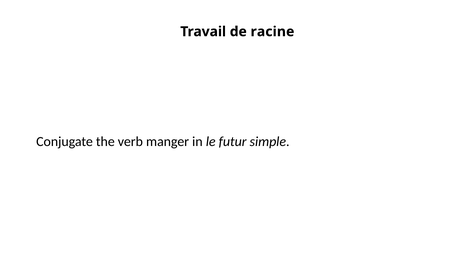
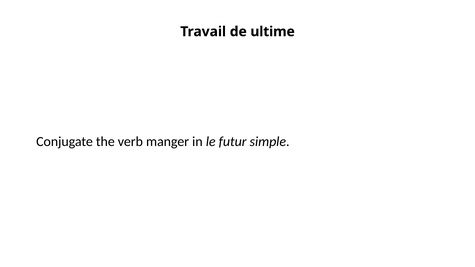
racine: racine -> ultime (273, 32)
